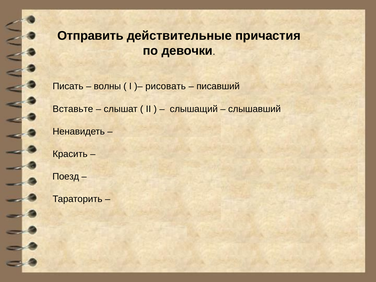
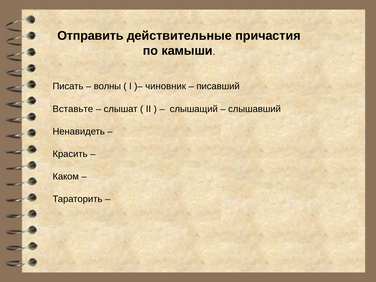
девочки: девочки -> камыши (187, 51)
рисовать: рисовать -> чиновник (166, 86)
Поезд: Поезд -> Каком (66, 177)
